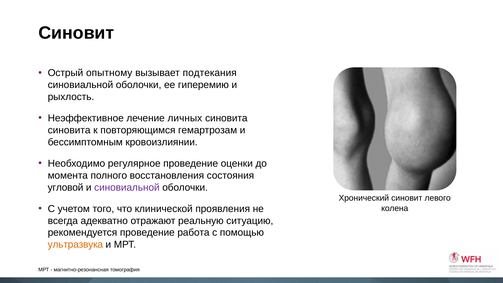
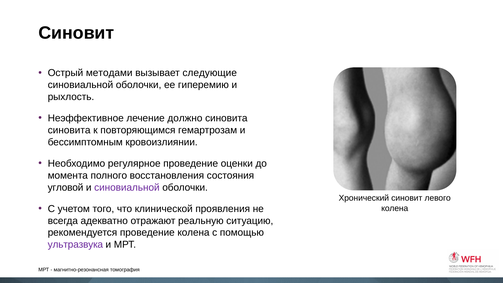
опытному: опытному -> методами (109, 73)
подтекания: подтекания -> следующие (210, 73)
личных: личных -> должно (185, 118)
проведение работа: работа -> колена (193, 233)
ультразвука colour: orange -> purple (75, 245)
